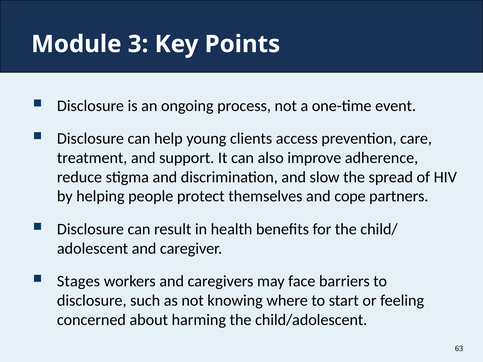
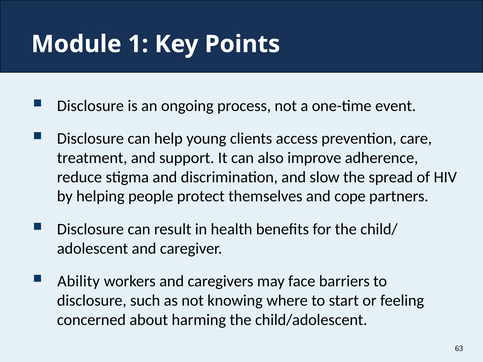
3: 3 -> 1 (138, 44)
Stages: Stages -> Ability (79, 281)
